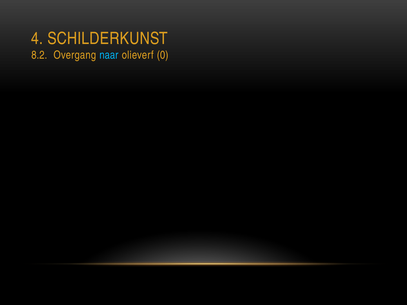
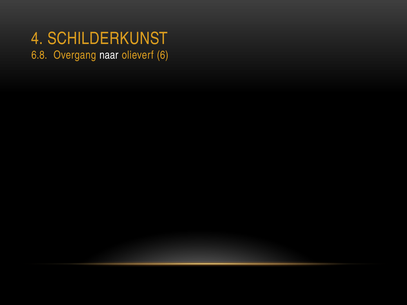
8.2: 8.2 -> 6.8 (39, 55)
naar colour: light blue -> white (109, 55)
0: 0 -> 6 (163, 55)
